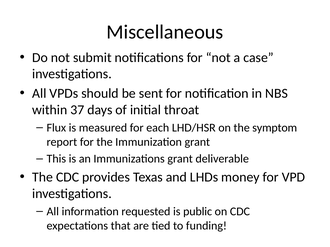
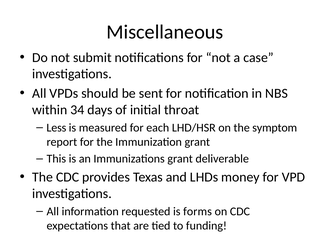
37: 37 -> 34 (77, 110)
Flux: Flux -> Less (56, 128)
public: public -> forms (198, 212)
